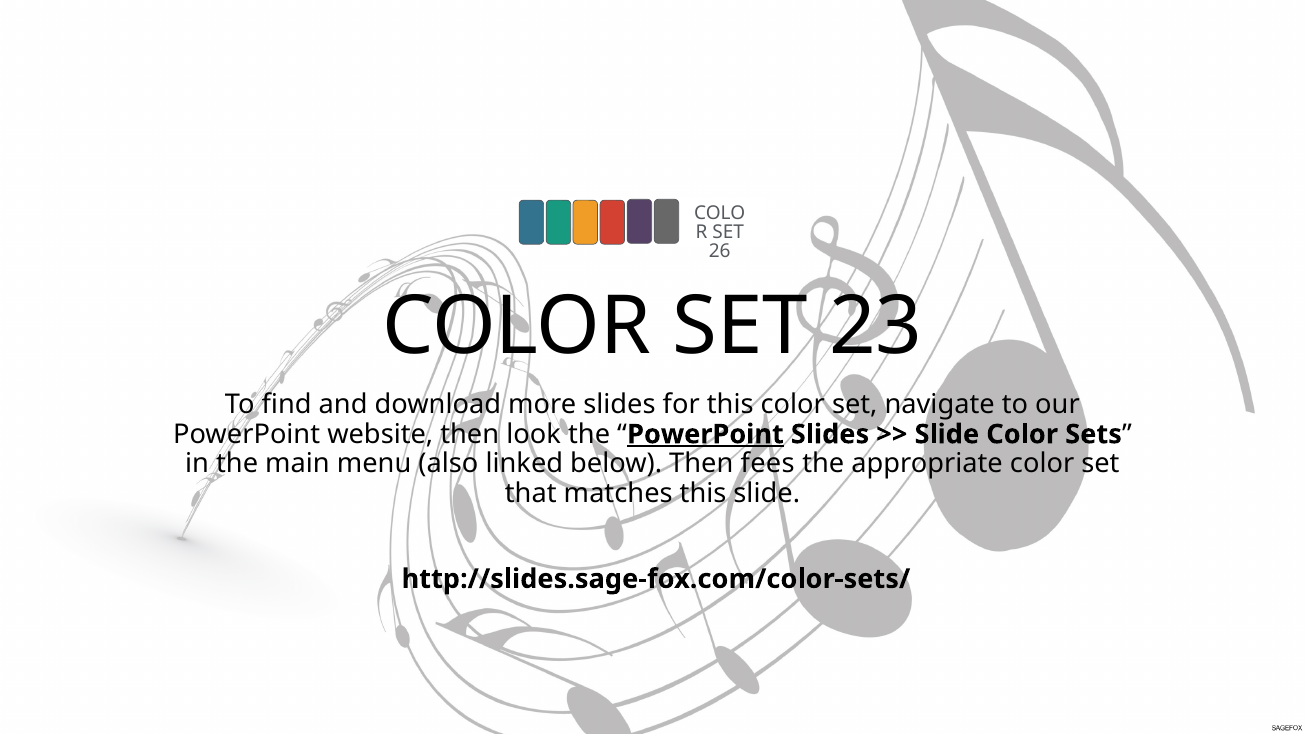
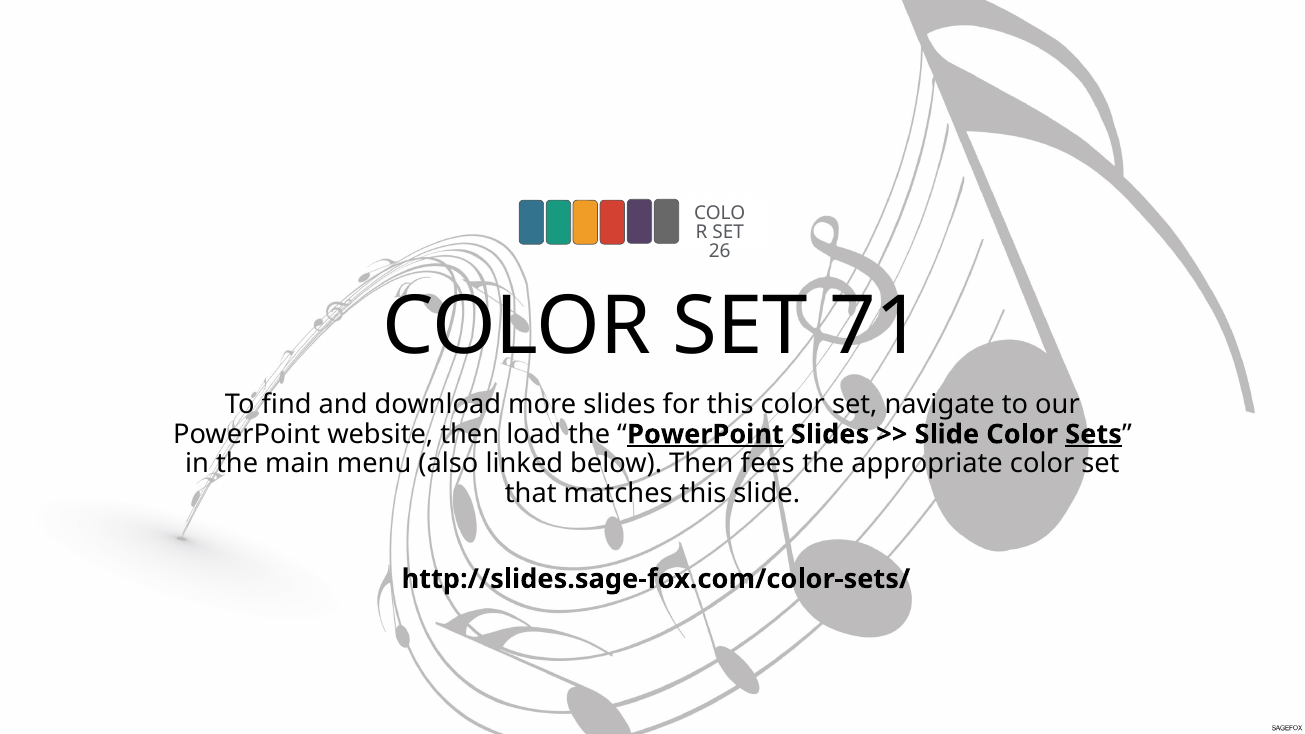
23: 23 -> 71 (876, 326)
look: look -> load (534, 434)
Sets underline: none -> present (1094, 434)
